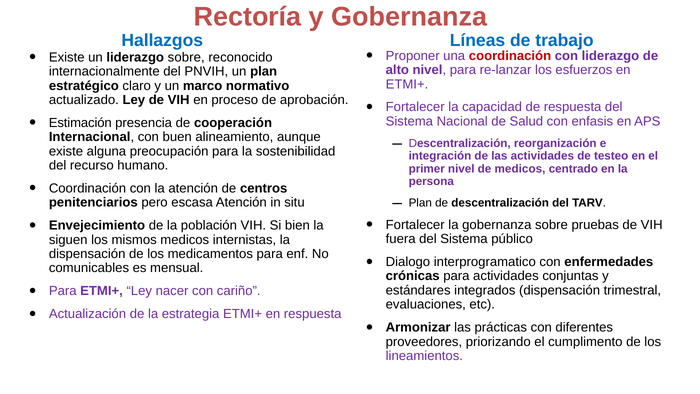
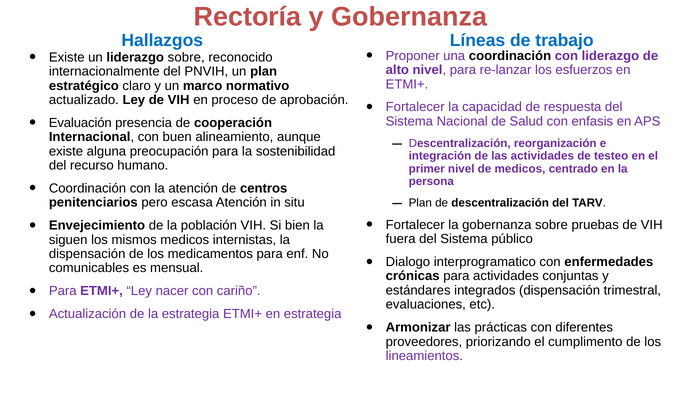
coordinación colour: red -> black (510, 56)
Estimación: Estimación -> Evaluación (80, 123)
en respuesta: respuesta -> estrategia (313, 314)
